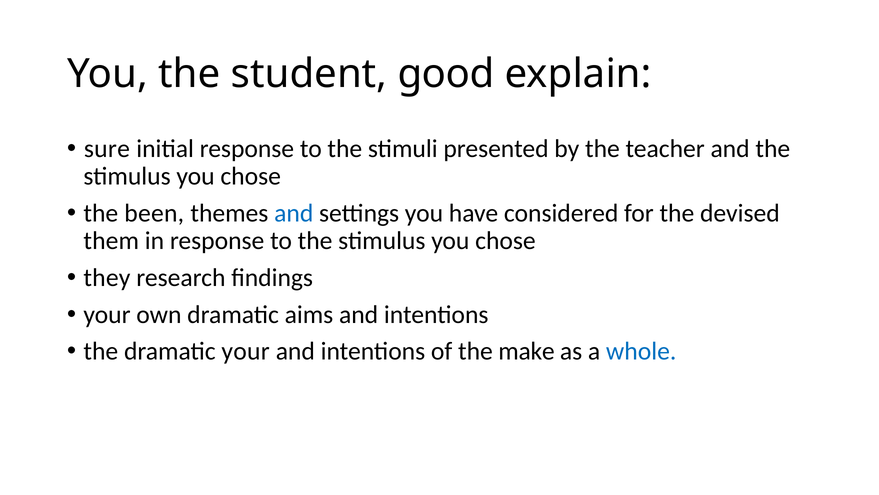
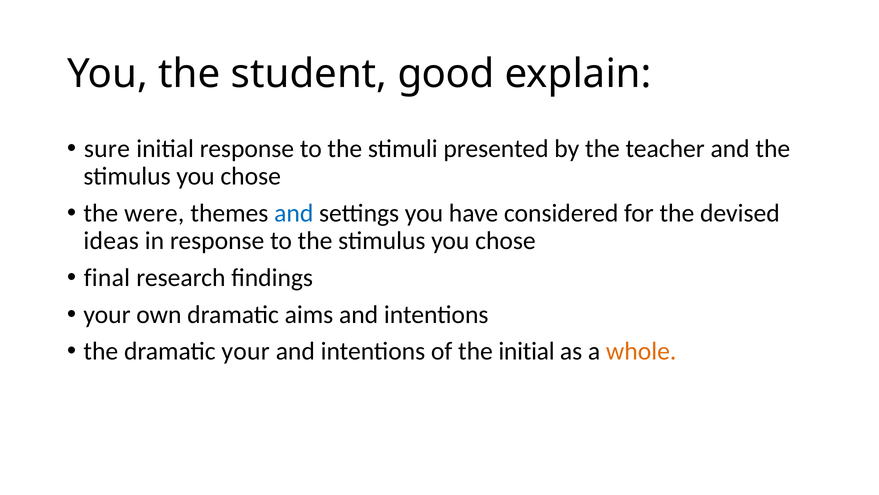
been: been -> were (154, 213)
them: them -> ideas (111, 241)
they: they -> final (107, 277)
the make: make -> initial (527, 351)
whole colour: blue -> orange (641, 351)
